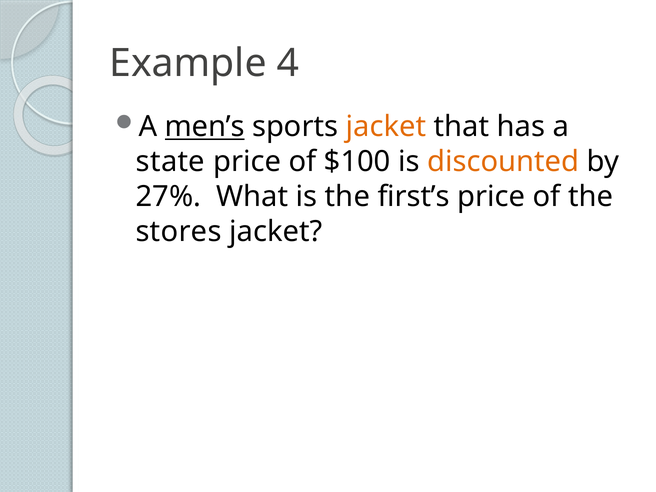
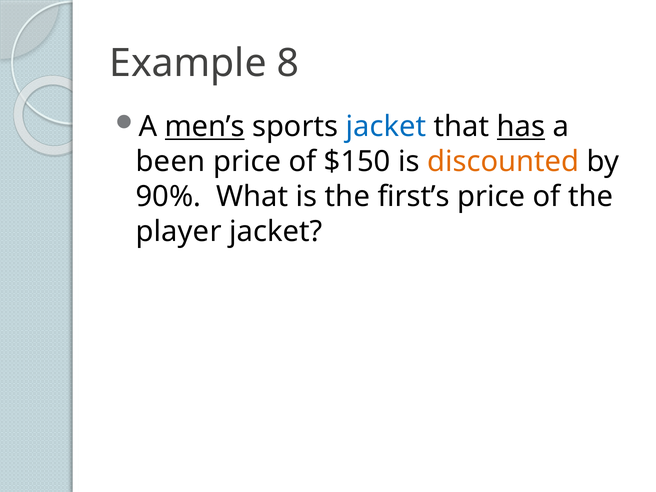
4: 4 -> 8 (288, 63)
jacket colour: orange -> blue (386, 127)
has underline: none -> present (521, 127)
state: state -> been (170, 162)
$100: $100 -> $150 (357, 162)
27%: 27% -> 90% (168, 197)
stores: stores -> player (179, 232)
